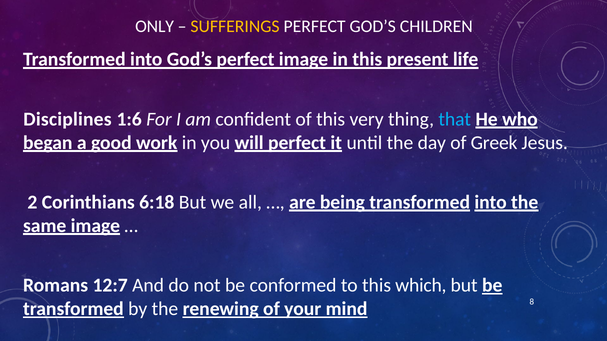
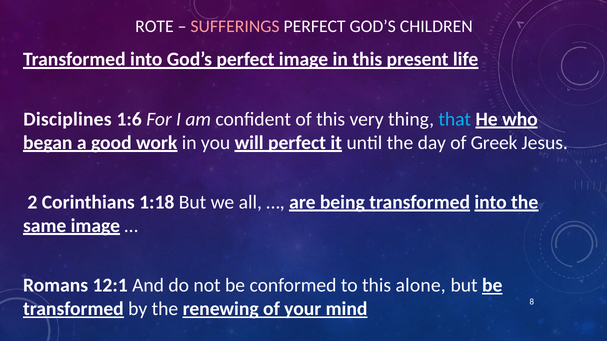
ONLY: ONLY -> ROTE (154, 26)
SUFFERINGS colour: yellow -> pink (235, 26)
6:18: 6:18 -> 1:18 (157, 202)
12:7: 12:7 -> 12:1 (110, 286)
which: which -> alone (421, 286)
